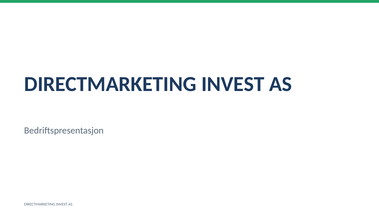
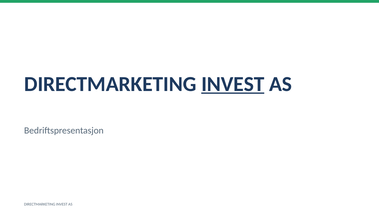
INVEST underline: none -> present (233, 84)
